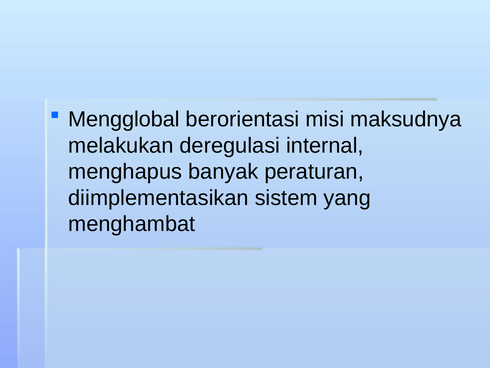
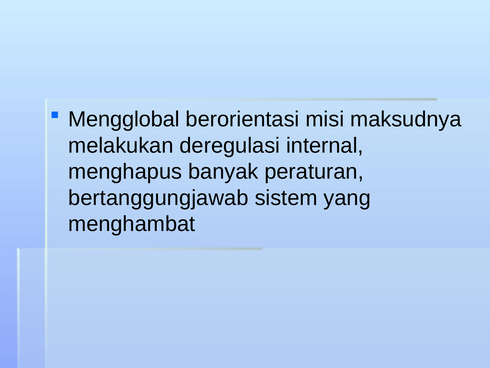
diimplementasikan: diimplementasikan -> bertanggungjawab (158, 198)
